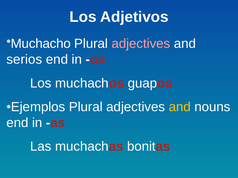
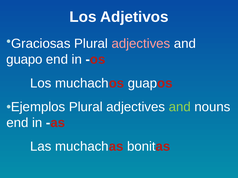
Muchacho: Muchacho -> Graciosas (41, 44)
serios: serios -> guapo (24, 60)
and colour: yellow -> light green (180, 107)
